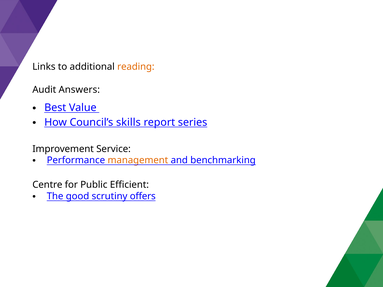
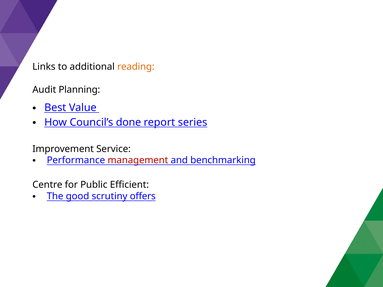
Answers: Answers -> Planning (79, 90)
skills: skills -> done (129, 122)
management colour: orange -> red (138, 160)
